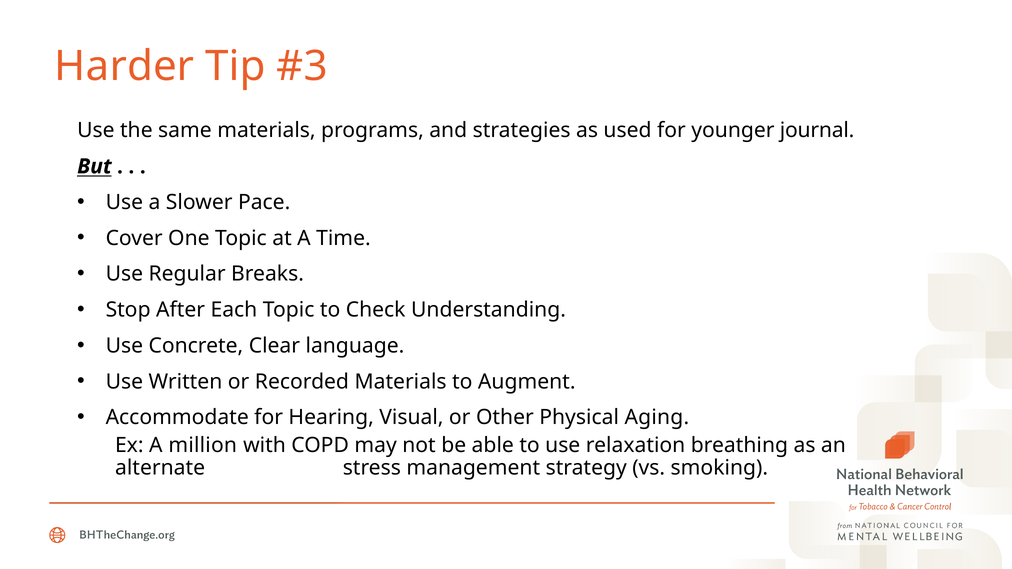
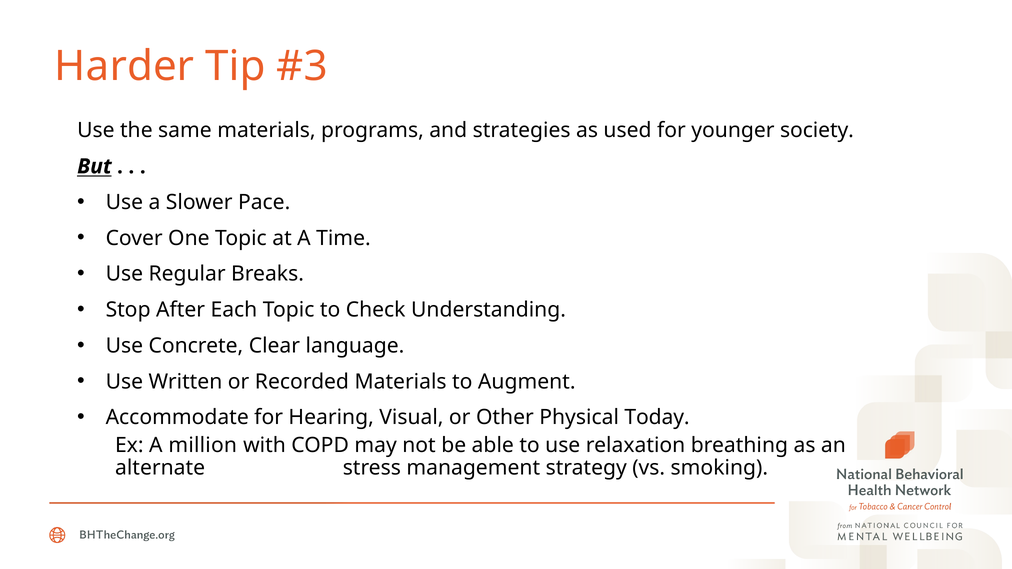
journal: journal -> society (817, 131)
Aging: Aging -> Today (657, 418)
